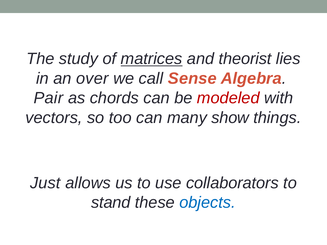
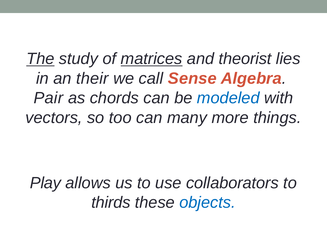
The underline: none -> present (40, 59)
over: over -> their (92, 79)
modeled colour: red -> blue (228, 98)
show: show -> more (230, 118)
Just: Just -> Play (45, 183)
stand: stand -> thirds (111, 203)
